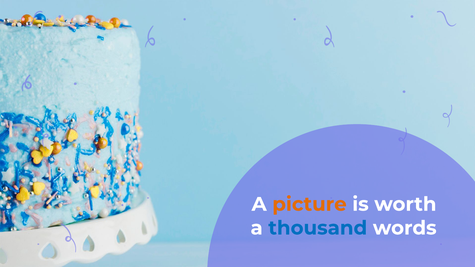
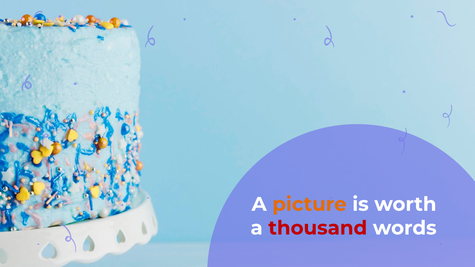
thousand colour: blue -> red (318, 228)
